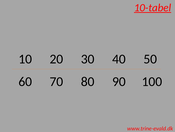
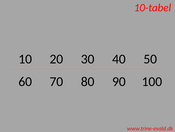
10-tabel underline: present -> none (153, 8)
